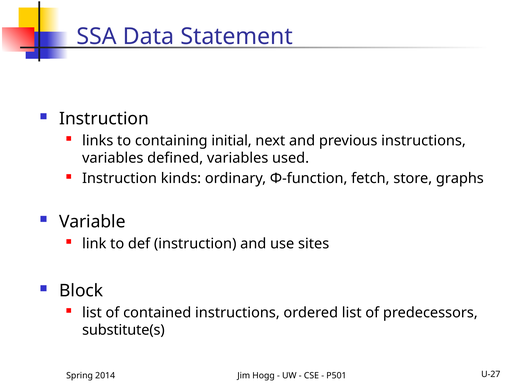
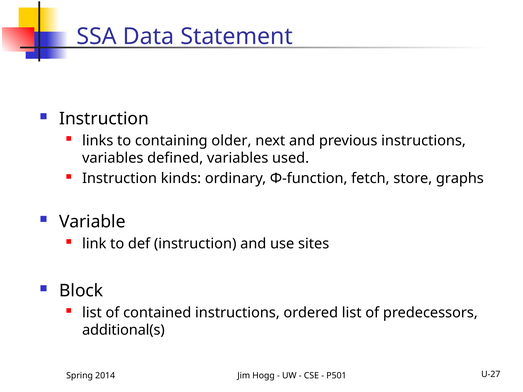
initial: initial -> older (231, 141)
substitute(s: substitute(s -> additional(s (123, 330)
